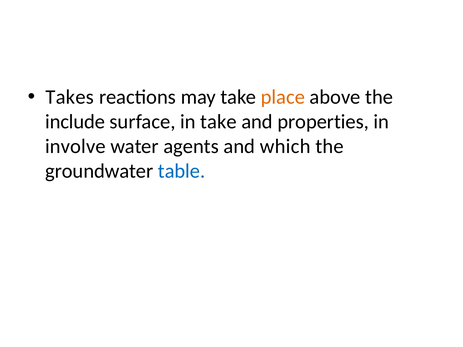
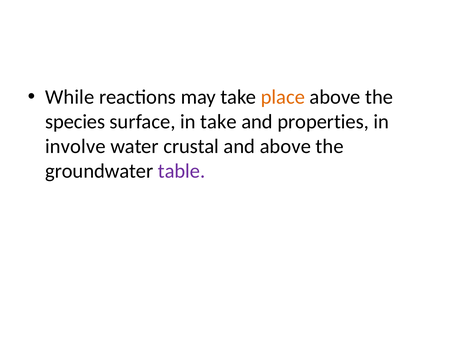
Takes: Takes -> While (70, 97)
include: include -> species (75, 122)
agents: agents -> crustal (191, 147)
and which: which -> above (285, 147)
table colour: blue -> purple (182, 171)
